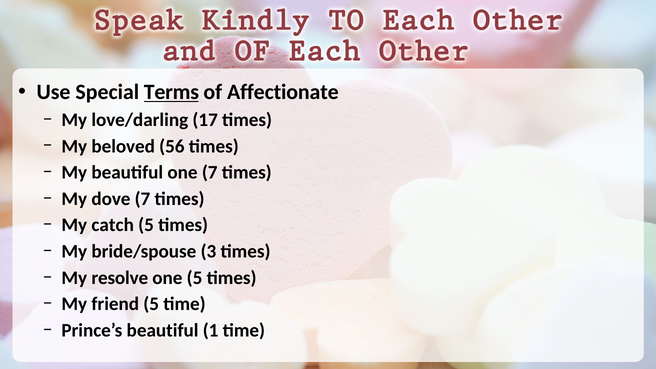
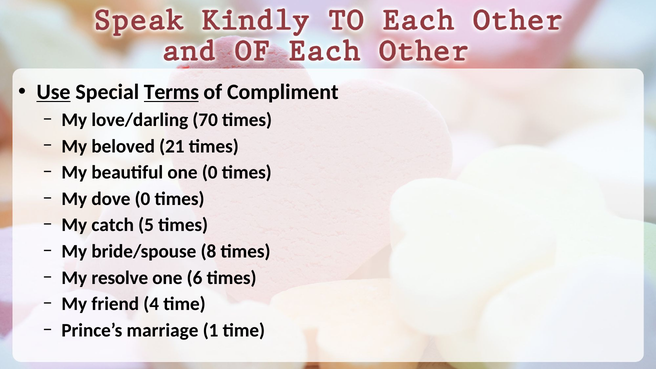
Use underline: none -> present (54, 92)
Affectionate: Affectionate -> Compliment (283, 92)
17: 17 -> 70 (205, 120)
56: 56 -> 21 (172, 146)
one 7: 7 -> 0 (210, 173)
dove 7: 7 -> 0 (143, 199)
3: 3 -> 8 (208, 251)
one 5: 5 -> 6 (195, 278)
friend 5: 5 -> 4 (151, 304)
Prince’s beautiful: beautiful -> marriage (163, 330)
